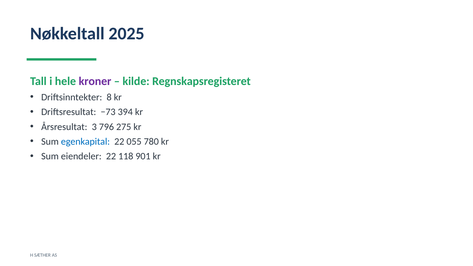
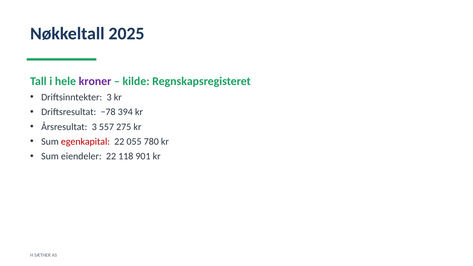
Driftsinntekter 8: 8 -> 3 (109, 97)
−73: −73 -> −78 (108, 112)
796: 796 -> 557 (106, 127)
egenkapital colour: blue -> red (85, 142)
